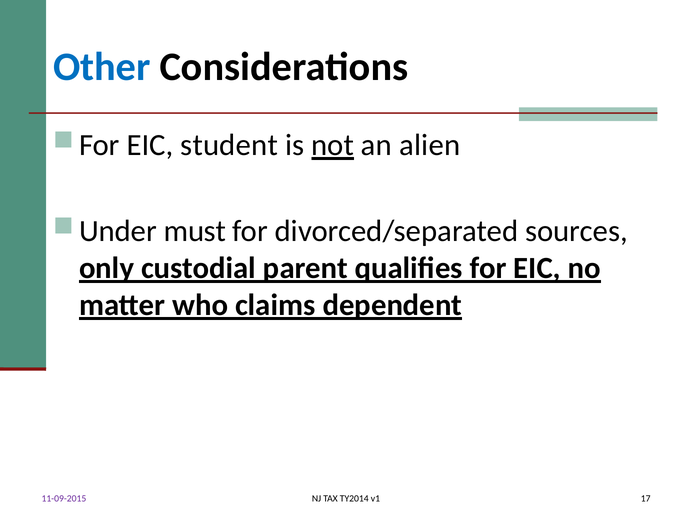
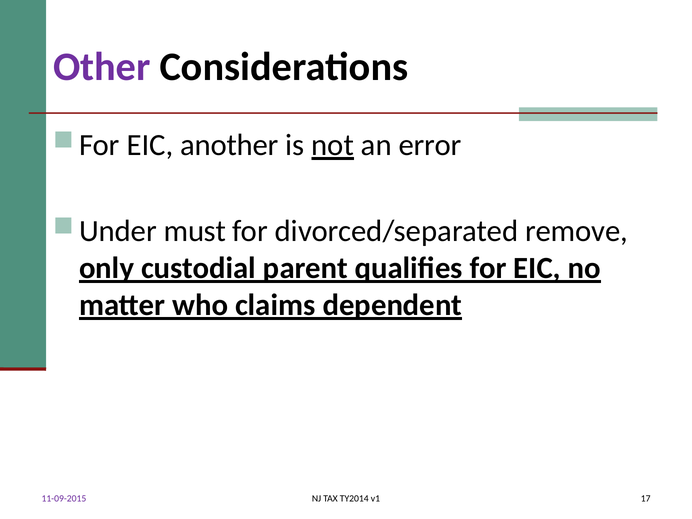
Other colour: blue -> purple (102, 67)
student: student -> another (229, 145)
alien: alien -> error (430, 145)
sources: sources -> remove (576, 231)
